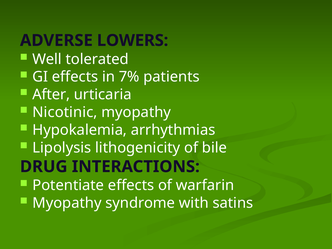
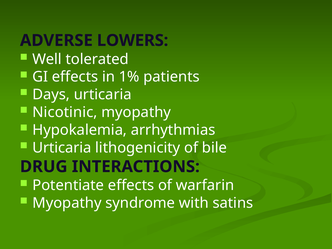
7%: 7% -> 1% (129, 77)
After: After -> Days (51, 95)
Lipolysis: Lipolysis -> Urticaria (62, 148)
